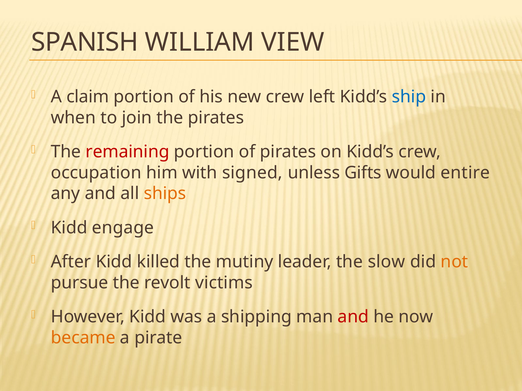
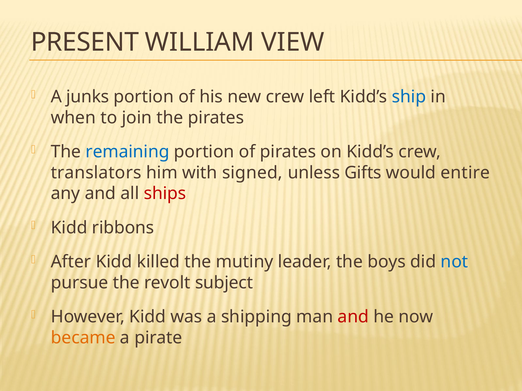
SPANISH: SPANISH -> PRESENT (85, 42)
claim: claim -> junks (88, 97)
remaining colour: red -> blue (127, 152)
occupation: occupation -> translators (96, 173)
ships colour: orange -> red (165, 194)
engage: engage -> ribbons (123, 228)
slow: slow -> boys (387, 262)
not colour: orange -> blue (454, 262)
victims: victims -> subject (224, 283)
